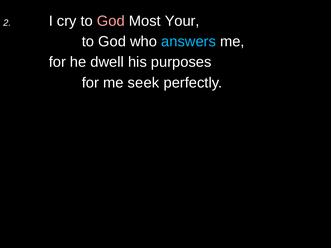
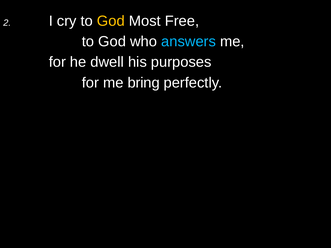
God colour: pink -> yellow (111, 21)
Your: Your -> Free (182, 21)
seek: seek -> bring (144, 83)
